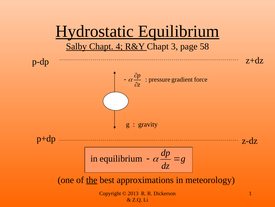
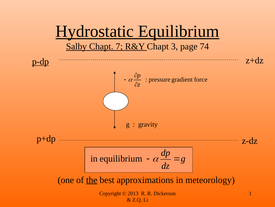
4: 4 -> 7 (119, 46)
58: 58 -> 74 (204, 46)
p-dp underline: none -> present (40, 61)
